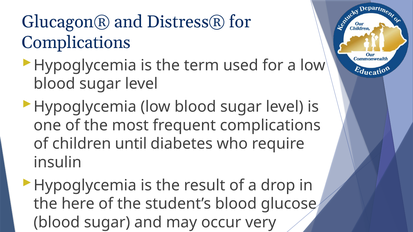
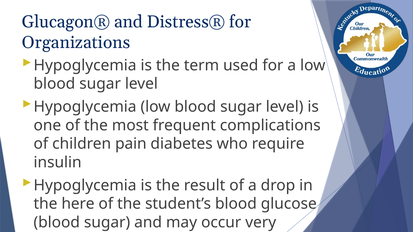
Complications: Complications -> Organizations (76, 42)
until: until -> pain (131, 144)
